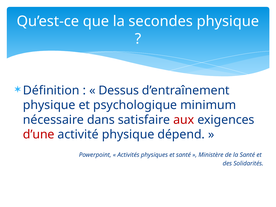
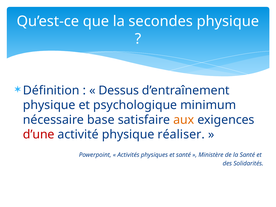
dans: dans -> base (101, 120)
aux colour: red -> orange (184, 120)
dépend: dépend -> réaliser (181, 135)
